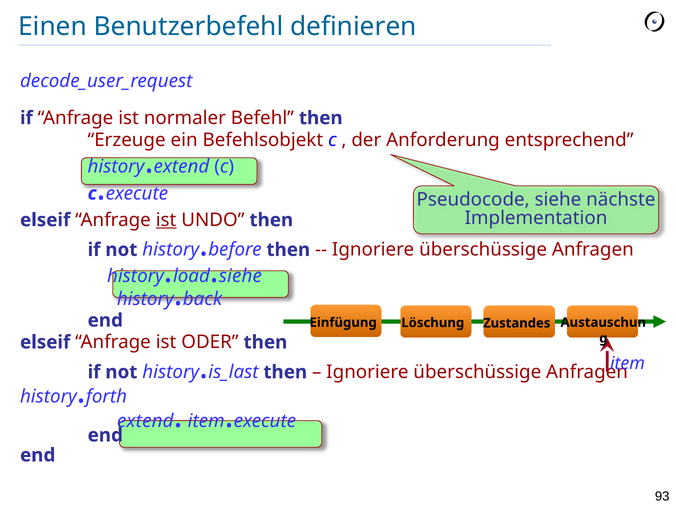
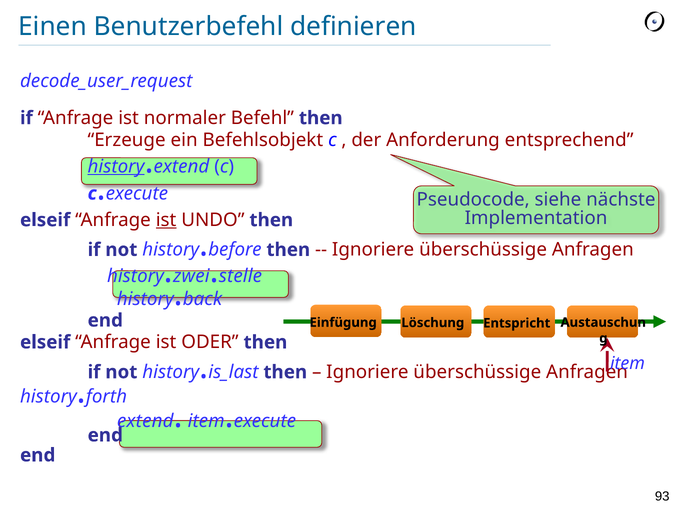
history underline: none -> present (116, 166)
load: load -> zwei (191, 276)
siehe: siehe -> stelle (240, 276)
Zustandes: Zustandes -> Entspricht (517, 323)
